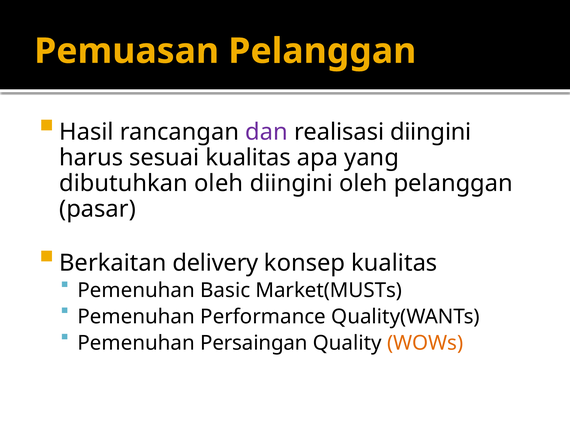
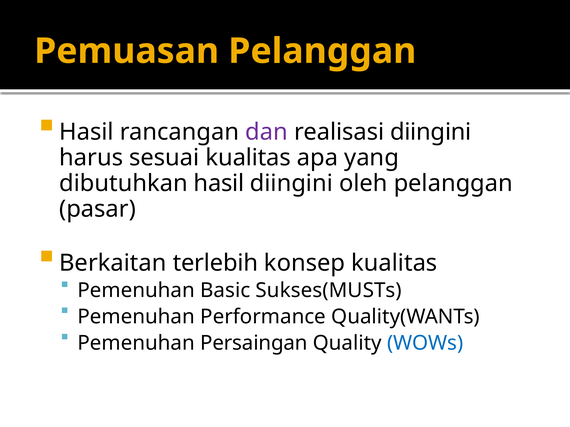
dibutuhkan oleh: oleh -> hasil (219, 184)
delivery: delivery -> terlebih (215, 263)
Market(MUSTs: Market(MUSTs -> Sukses(MUSTs (329, 291)
WOWs colour: orange -> blue (425, 343)
